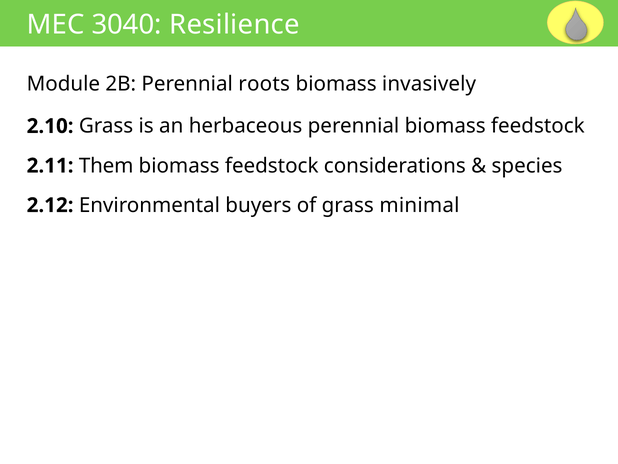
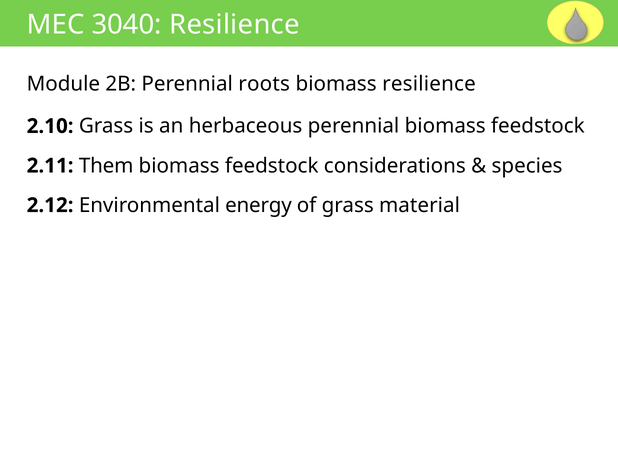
biomass invasively: invasively -> resilience (429, 84)
buyers: buyers -> energy (258, 205)
minimal: minimal -> material (420, 205)
